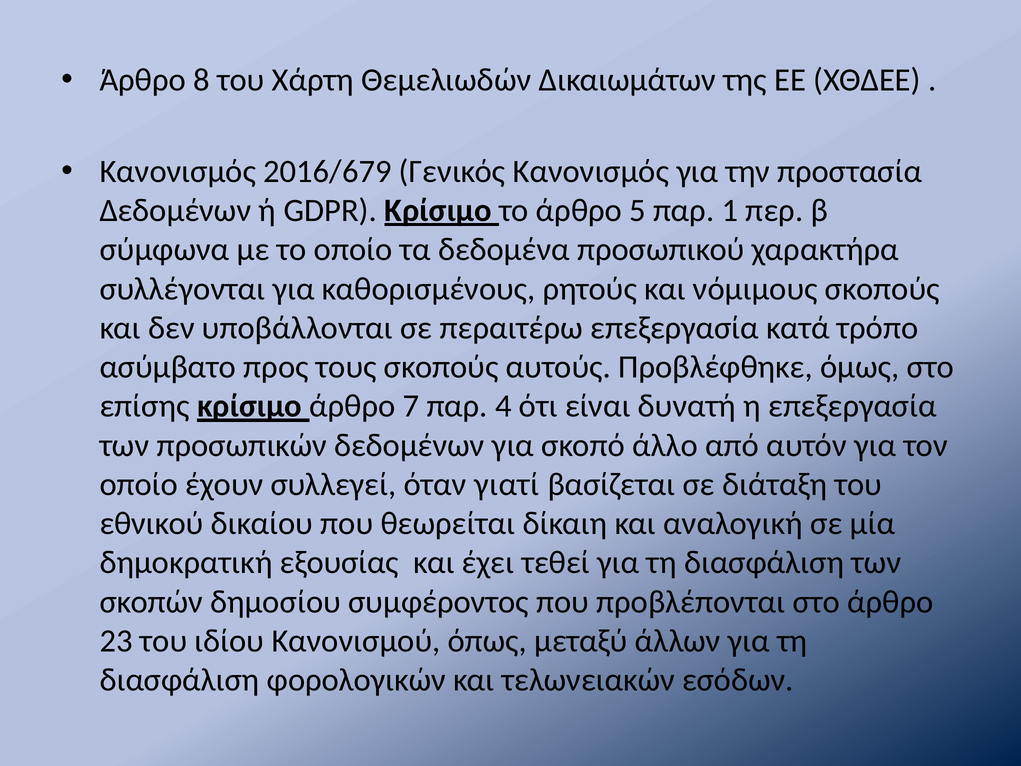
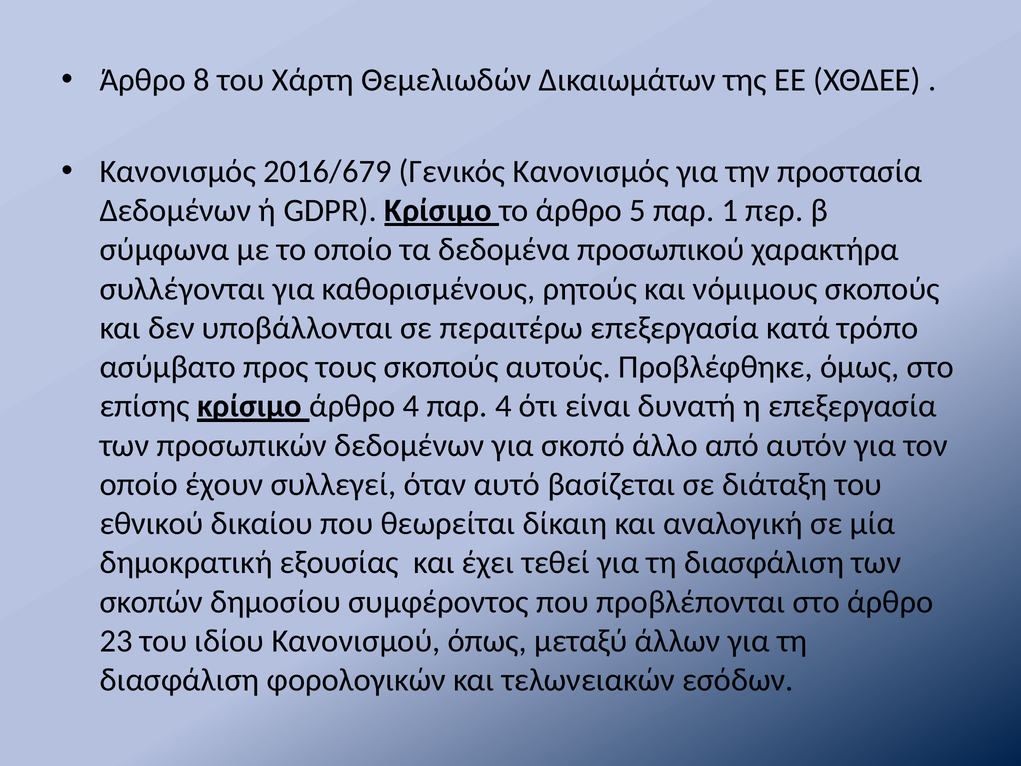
άρθρο 7: 7 -> 4 (411, 406)
γιατί: γιατί -> αυτό (507, 484)
